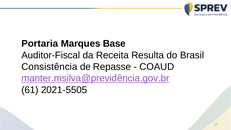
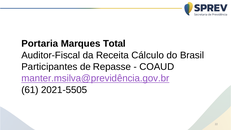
Base: Base -> Total (114, 44)
Resulta: Resulta -> Cálculo (148, 55)
Consistência: Consistência -> Participantes (49, 67)
